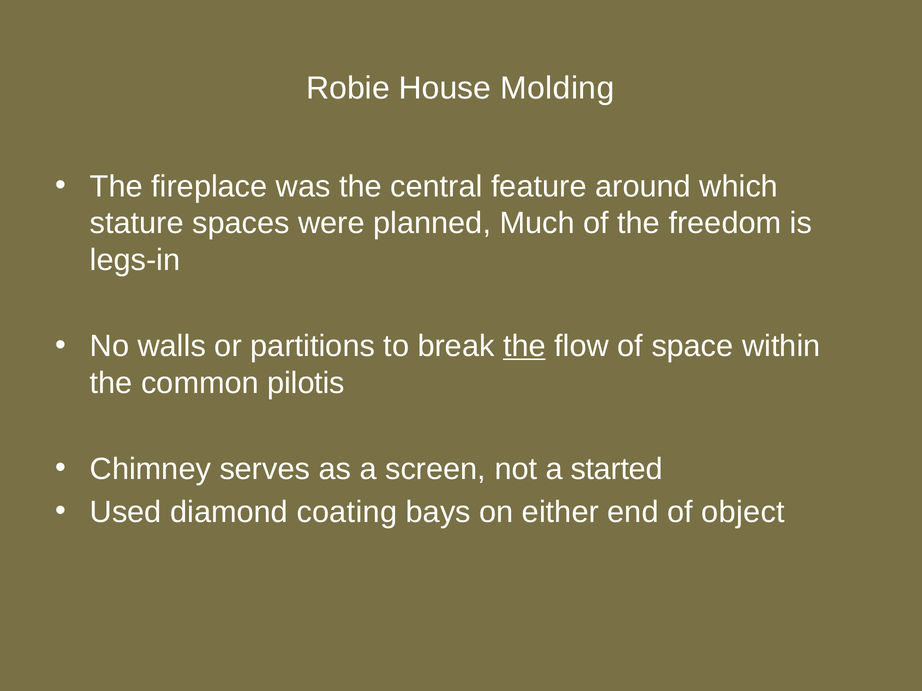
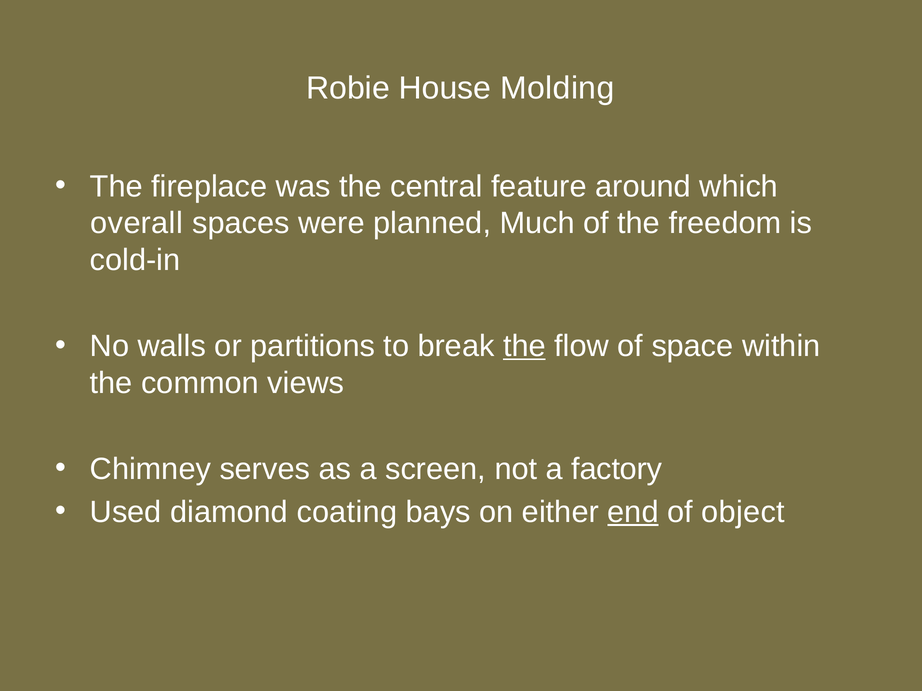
stature: stature -> overall (137, 223)
legs-in: legs-in -> cold-in (135, 260)
pilotis: pilotis -> views (306, 383)
started: started -> factory (617, 469)
end underline: none -> present (633, 512)
